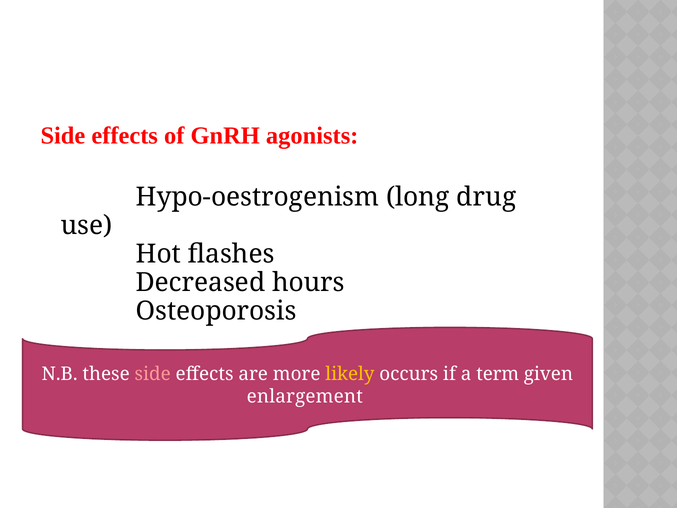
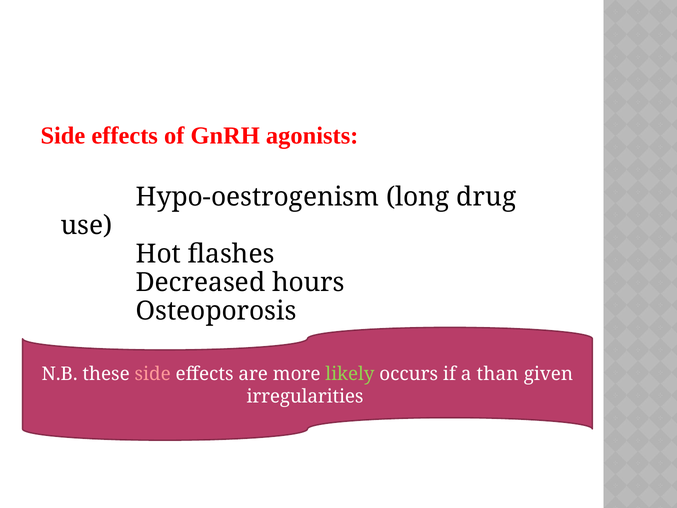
likely colour: yellow -> light green (350, 374)
term: term -> than (498, 374)
enlargement: enlargement -> irregularities (305, 396)
